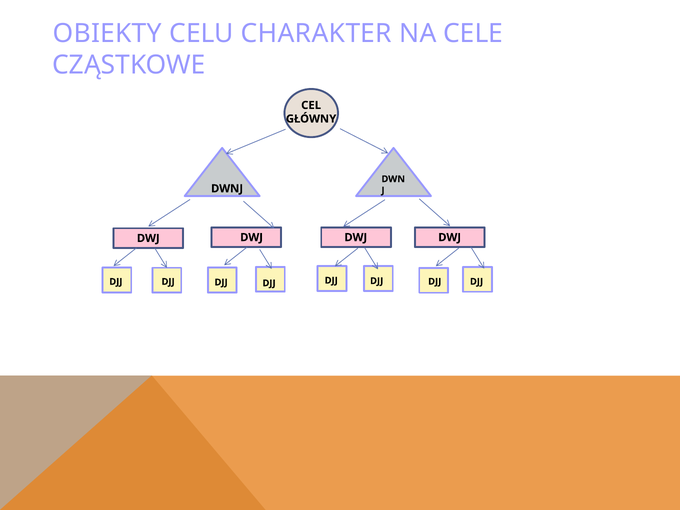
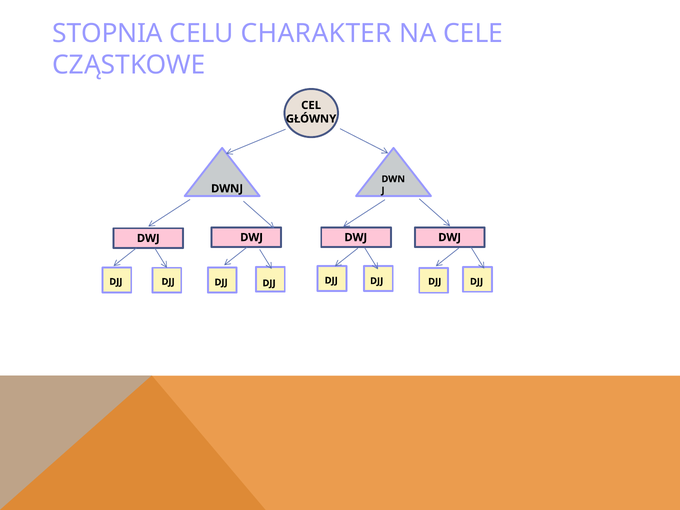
OBIEKTY: OBIEKTY -> STOPNIA (108, 33)
